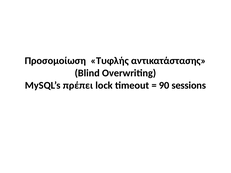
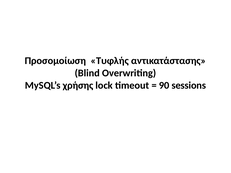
πρέπει: πρέπει -> χρήσης (78, 85)
